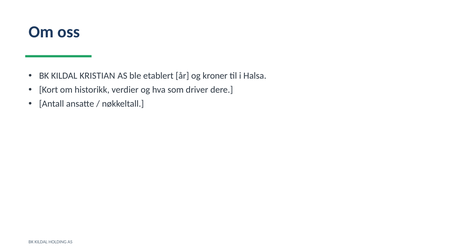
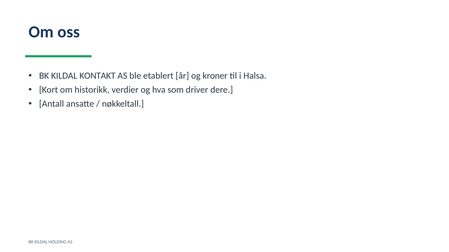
KRISTIAN: KRISTIAN -> KONTAKT (97, 76)
